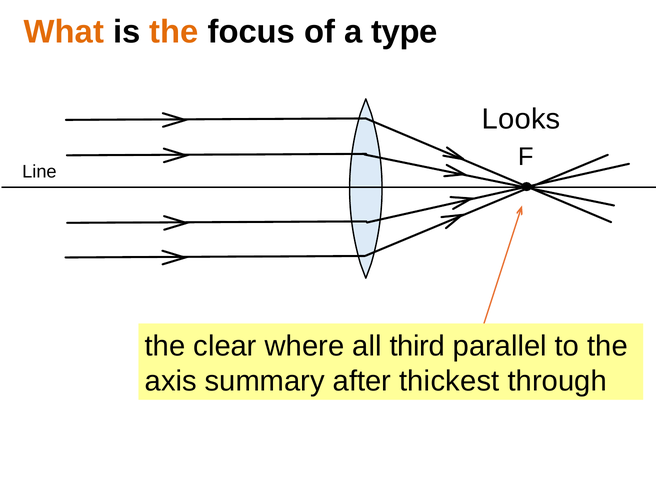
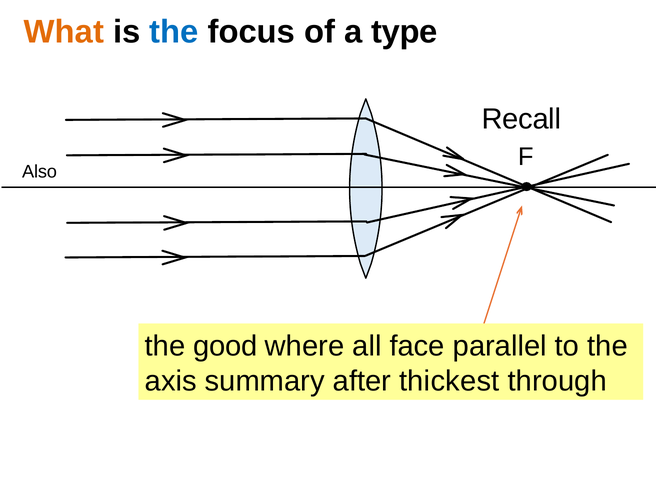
the colour: orange -> blue (174, 32)
Looks: Looks -> Recall (521, 119)
Line: Line -> Also (40, 172)
clear: clear -> good (225, 346)
third: third -> face (417, 346)
